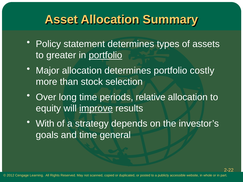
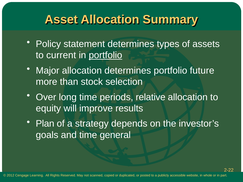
greater: greater -> current (61, 55)
costly: costly -> future (202, 71)
improve underline: present -> none (96, 109)
With: With -> Plan (45, 124)
